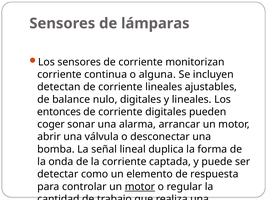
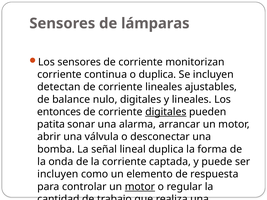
o alguna: alguna -> duplica (157, 75)
digitales underline: none -> present (166, 112)
coger: coger -> patita (51, 124)
detectar: detectar -> incluyen (58, 174)
